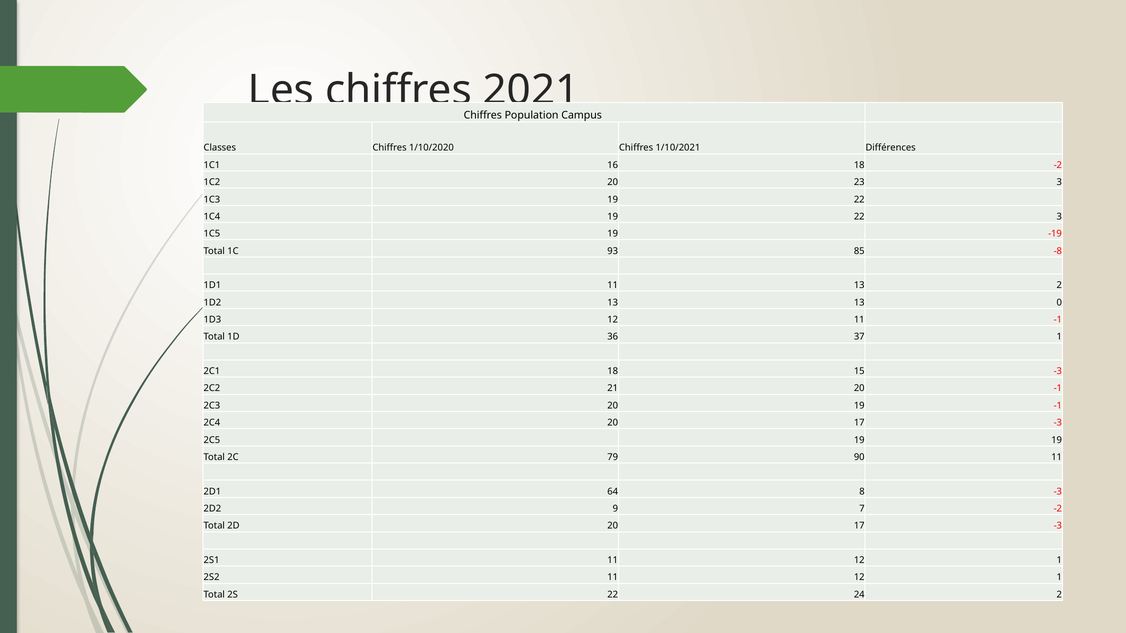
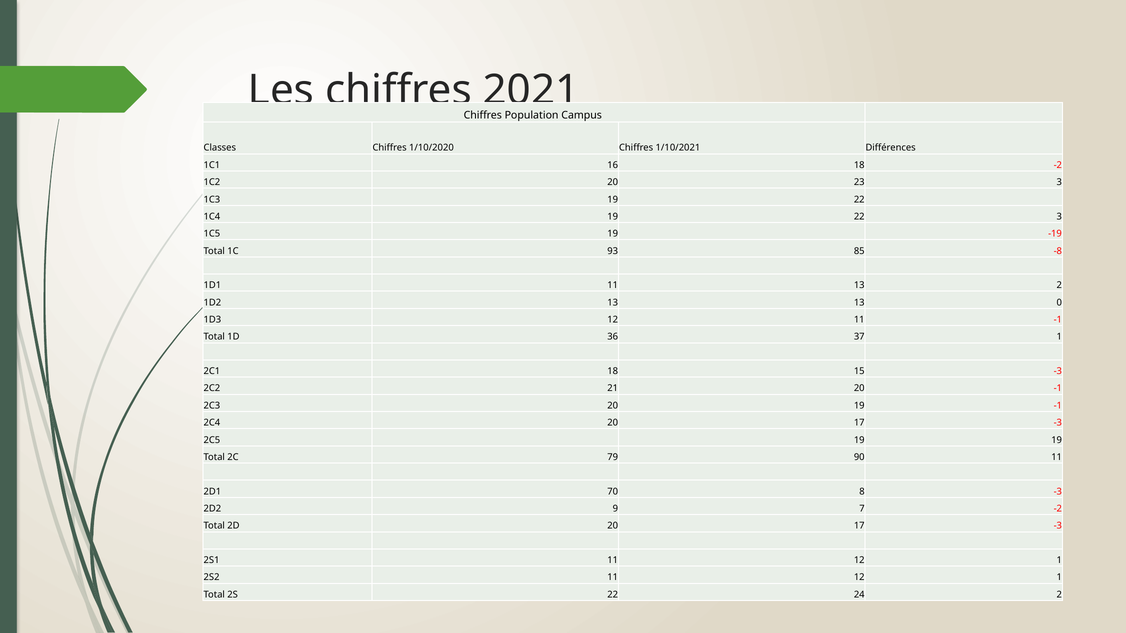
64: 64 -> 70 (613, 492)
